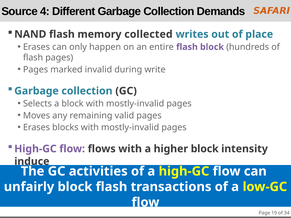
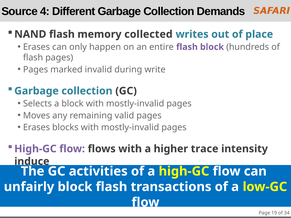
higher block: block -> trace (205, 149)
